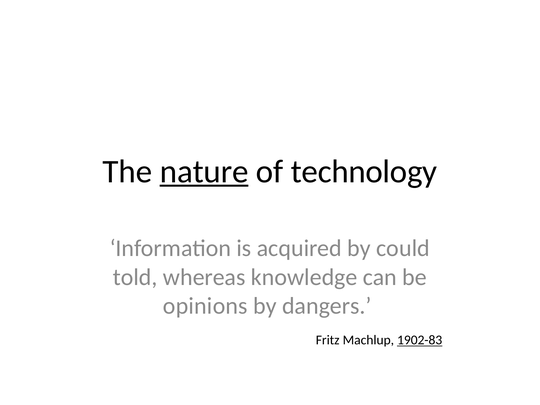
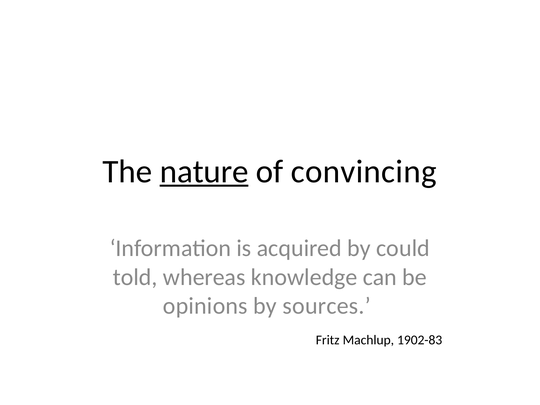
technology: technology -> convincing (364, 172)
dangers: dangers -> sources (327, 306)
1902-83 underline: present -> none (420, 340)
